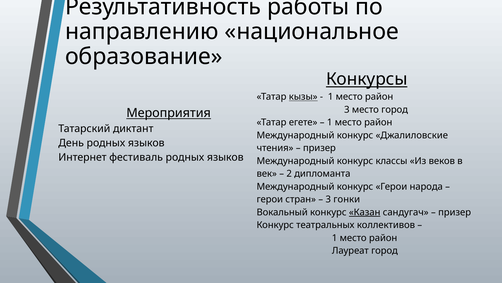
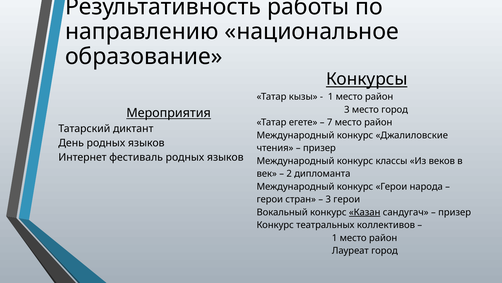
кызы underline: present -> none (303, 97)
1: 1 -> 7 (330, 122)
3 гонки: гонки -> герои (347, 199)
